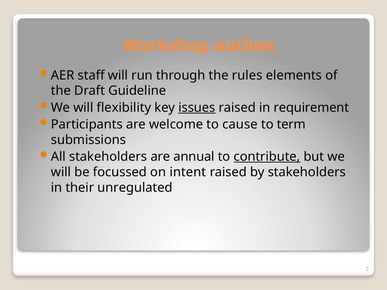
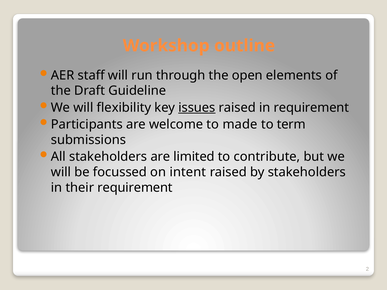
rules: rules -> open (247, 75)
cause: cause -> made (240, 124)
annual: annual -> limited (194, 157)
contribute underline: present -> none (267, 157)
their unregulated: unregulated -> requirement (135, 188)
